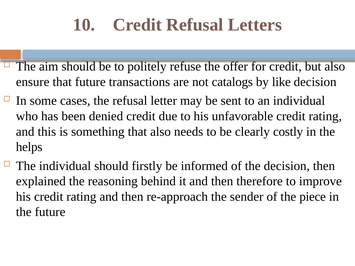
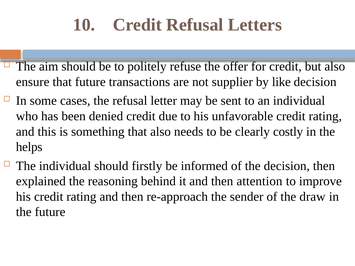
catalogs: catalogs -> supplier (232, 82)
therefore: therefore -> attention (259, 181)
piece: piece -> draw (312, 197)
